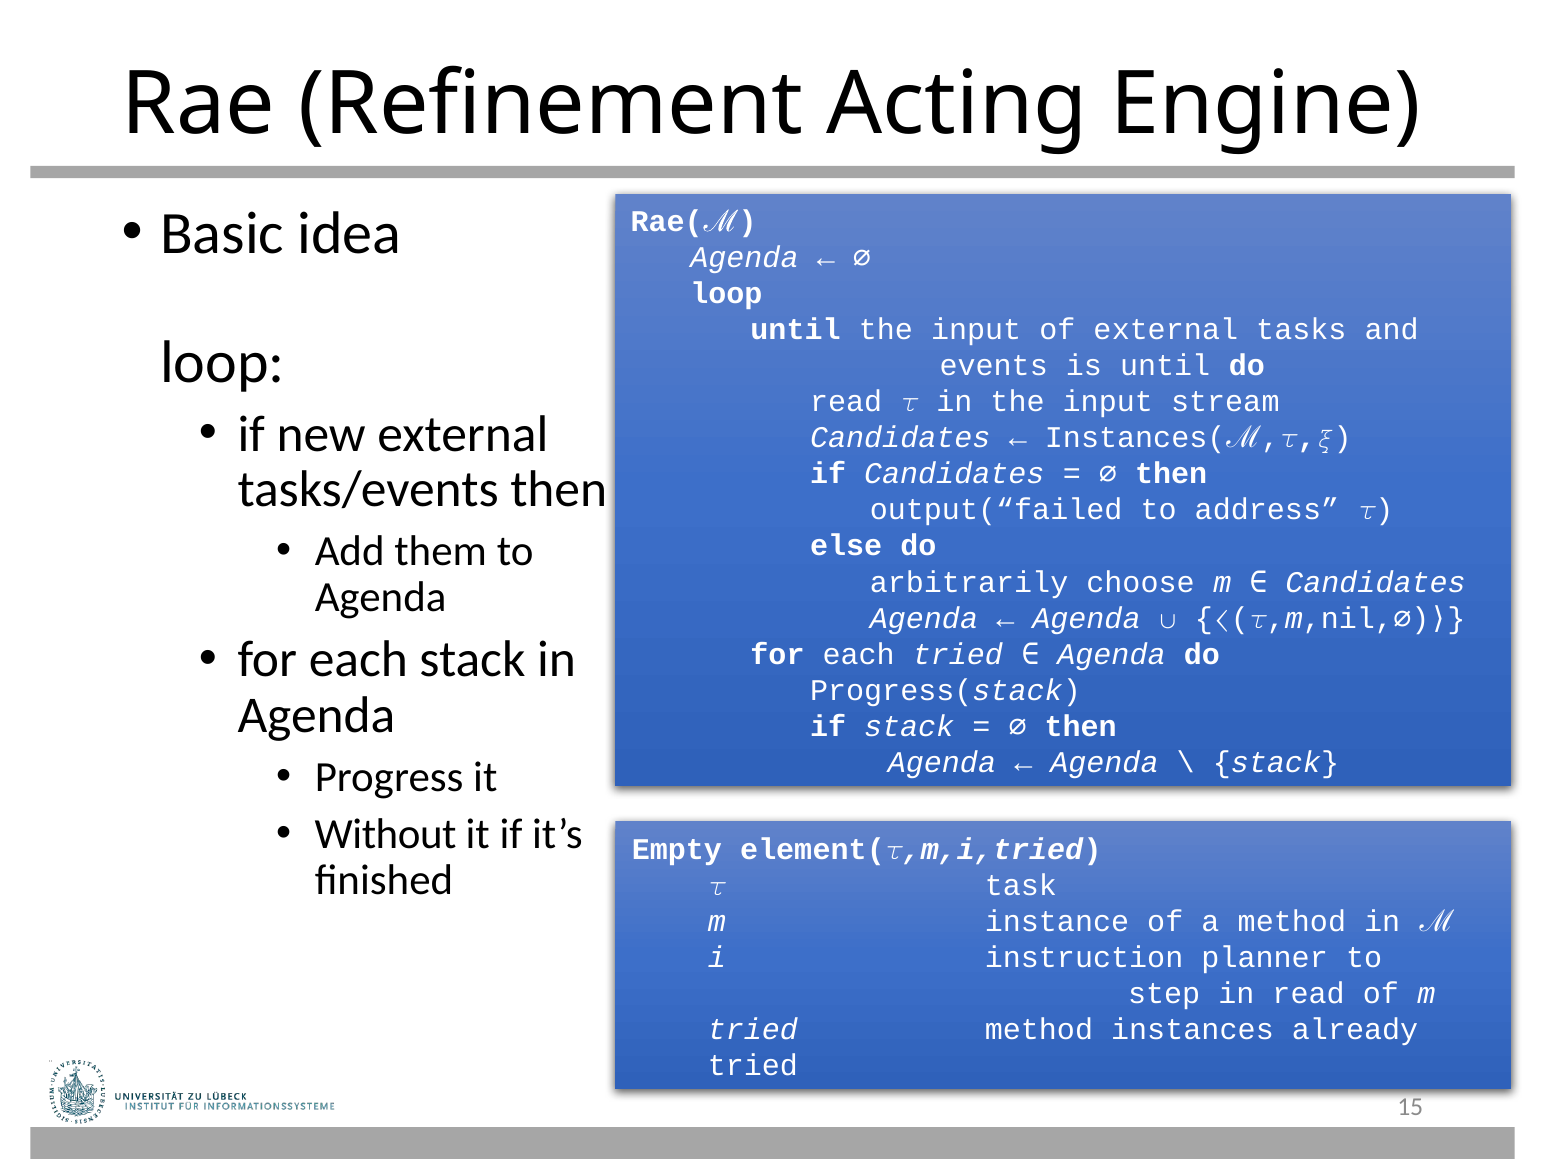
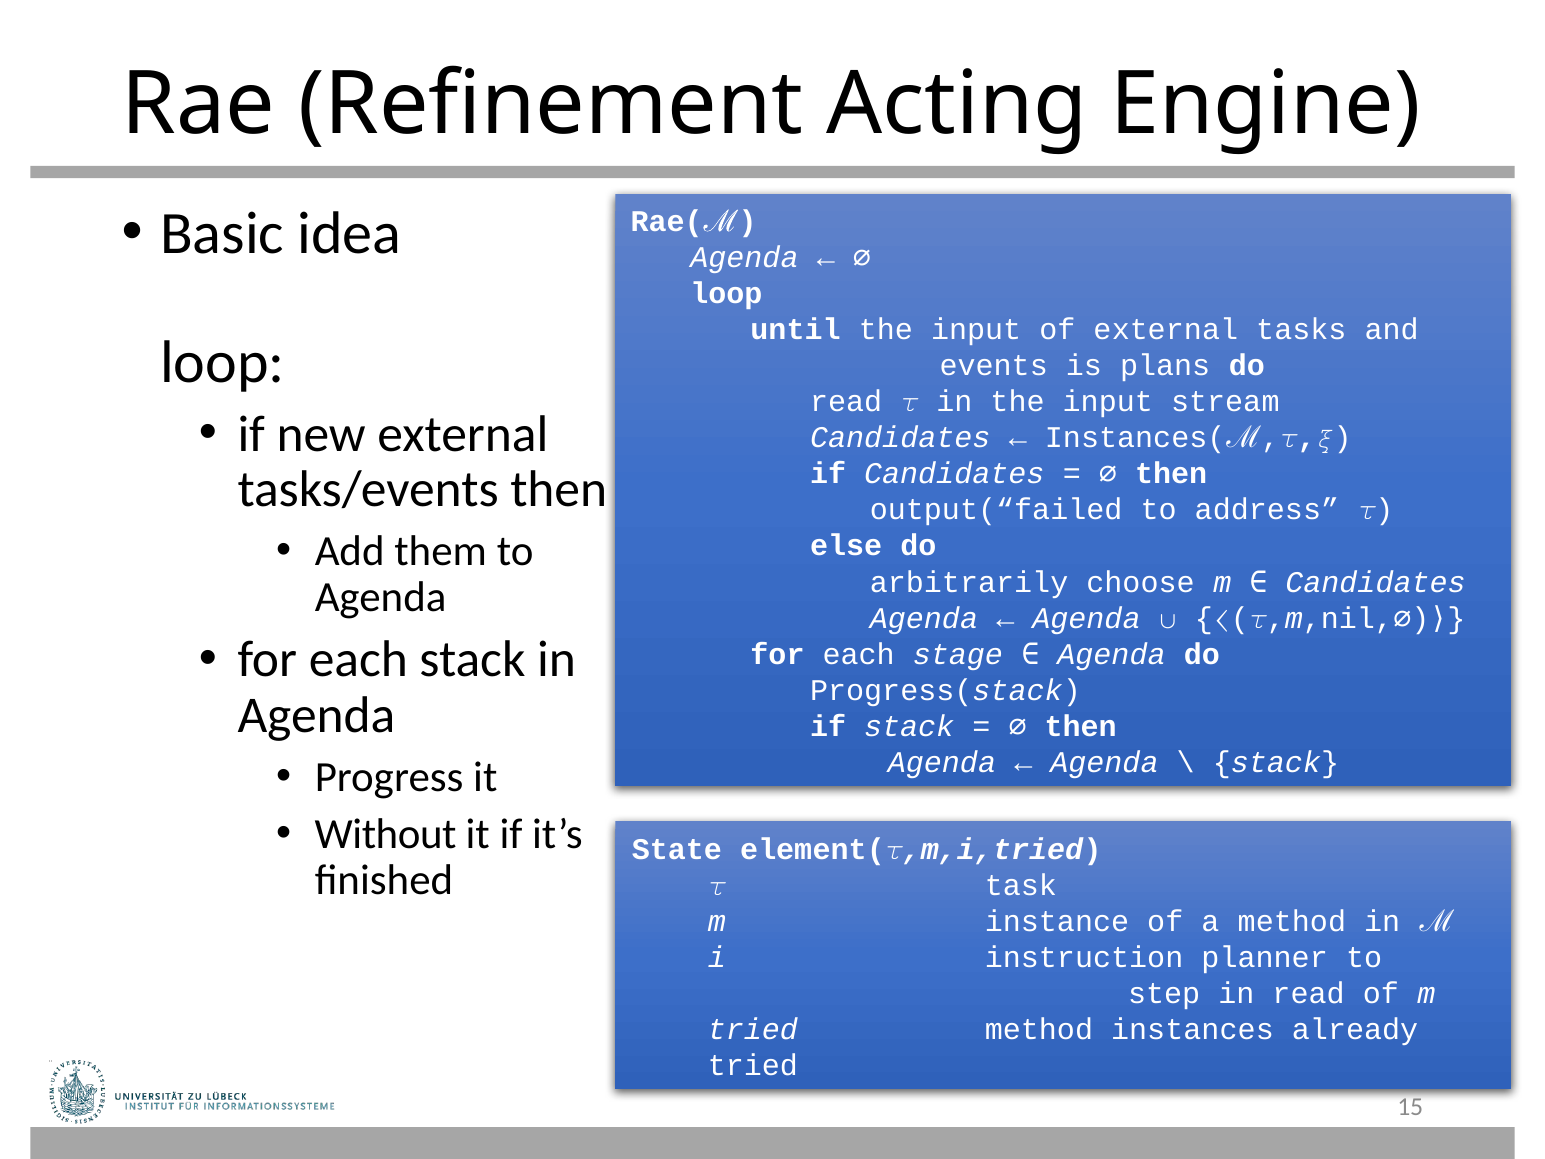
is until: until -> plans (1165, 366)
each tried: tried -> stage (958, 654)
Empty: Empty -> State (677, 849)
